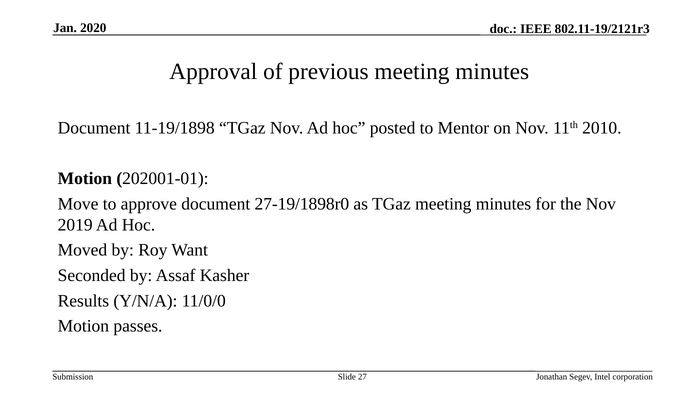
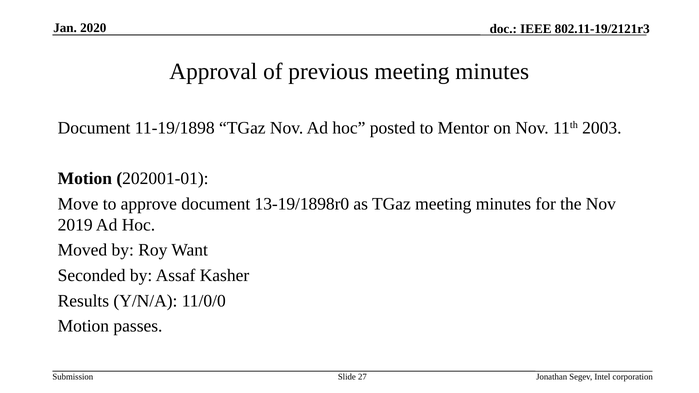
2010: 2010 -> 2003 (602, 128)
27-19/1898r0: 27-19/1898r0 -> 13-19/1898r0 (302, 204)
